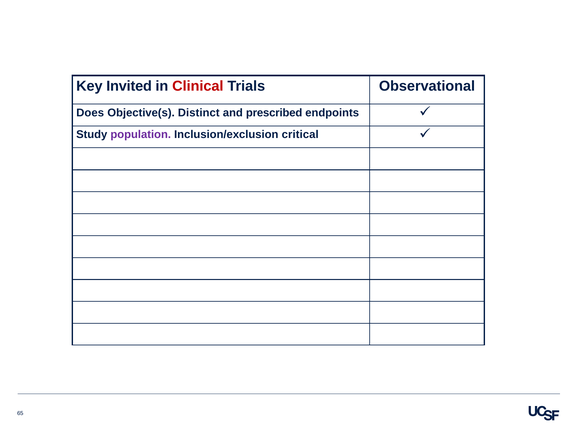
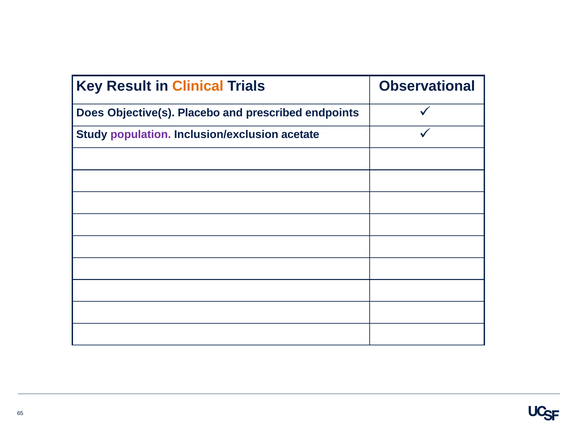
Invited: Invited -> Result (129, 86)
Clinical colour: red -> orange (198, 86)
Distinct: Distinct -> Placebo (199, 113)
critical: critical -> acetate (300, 135)
